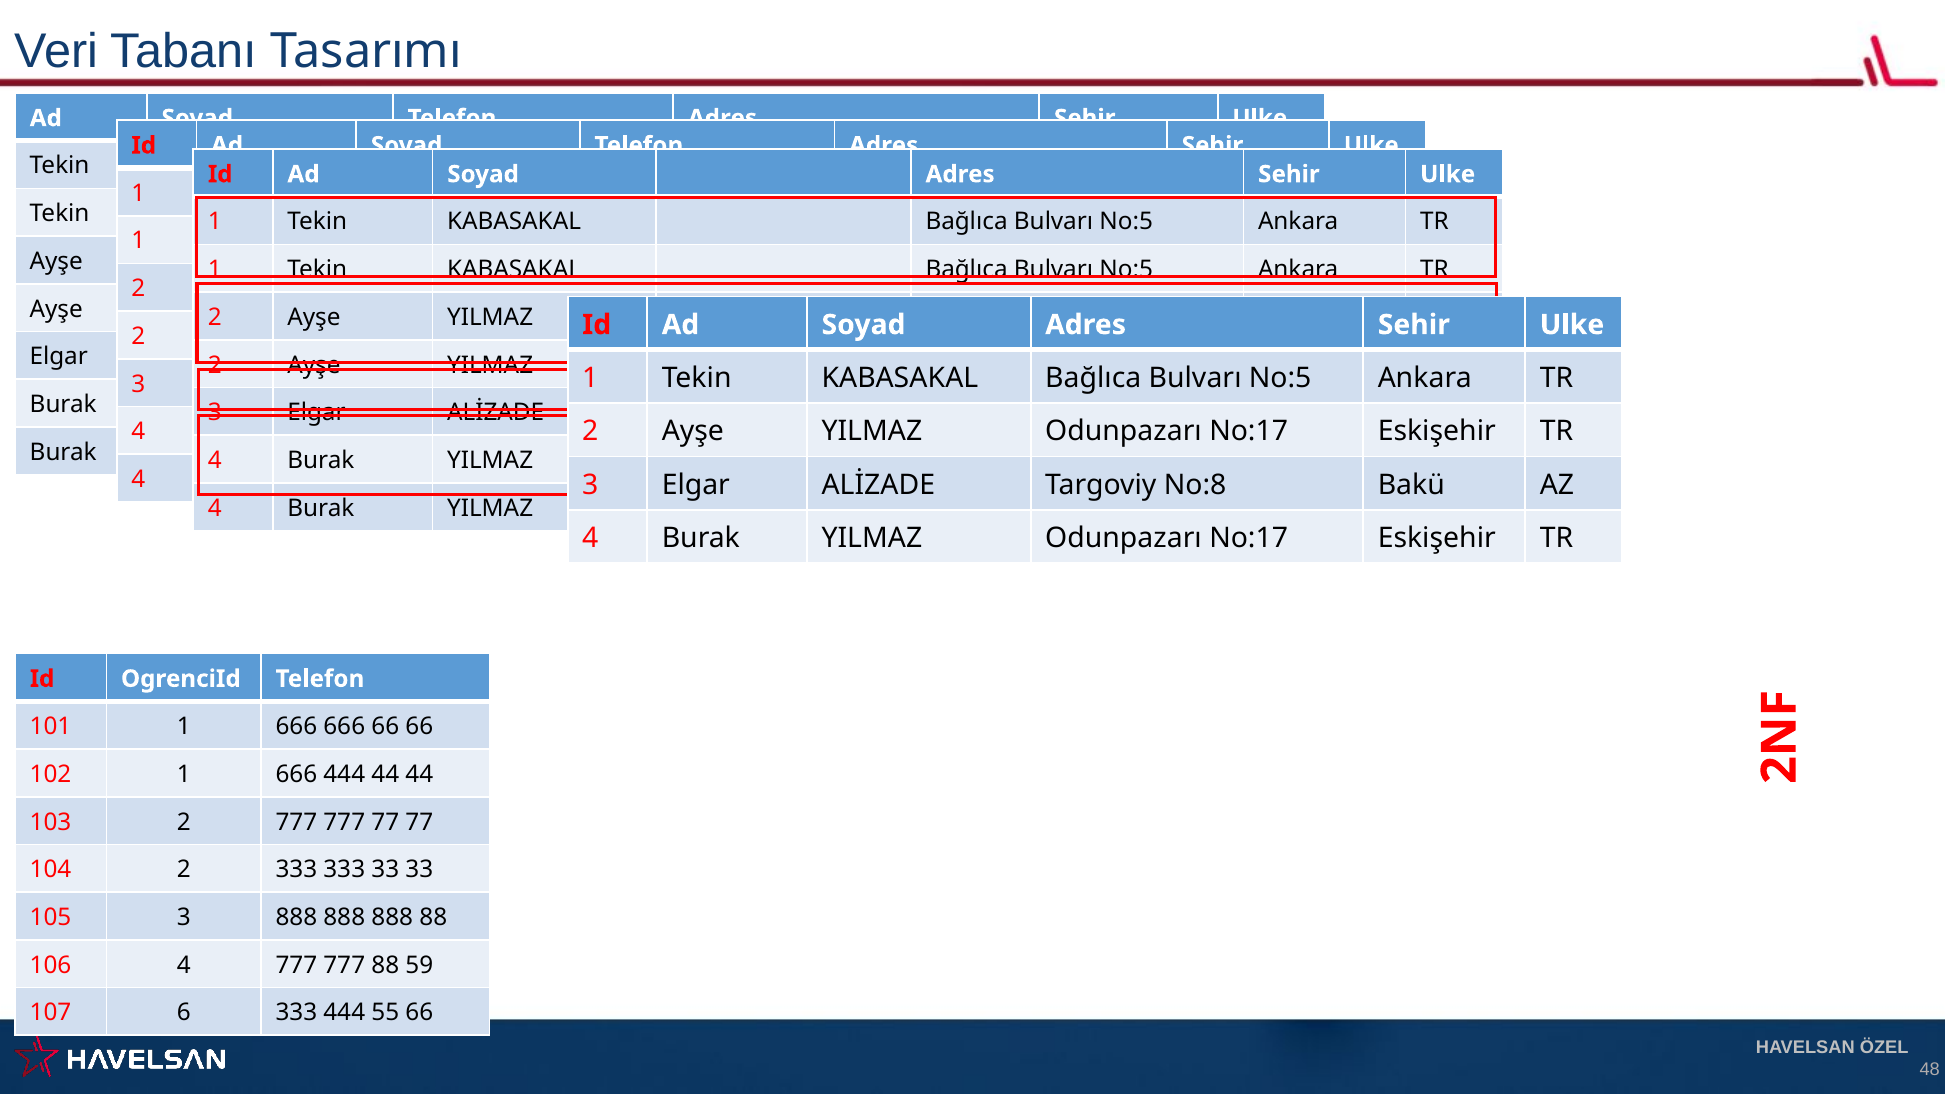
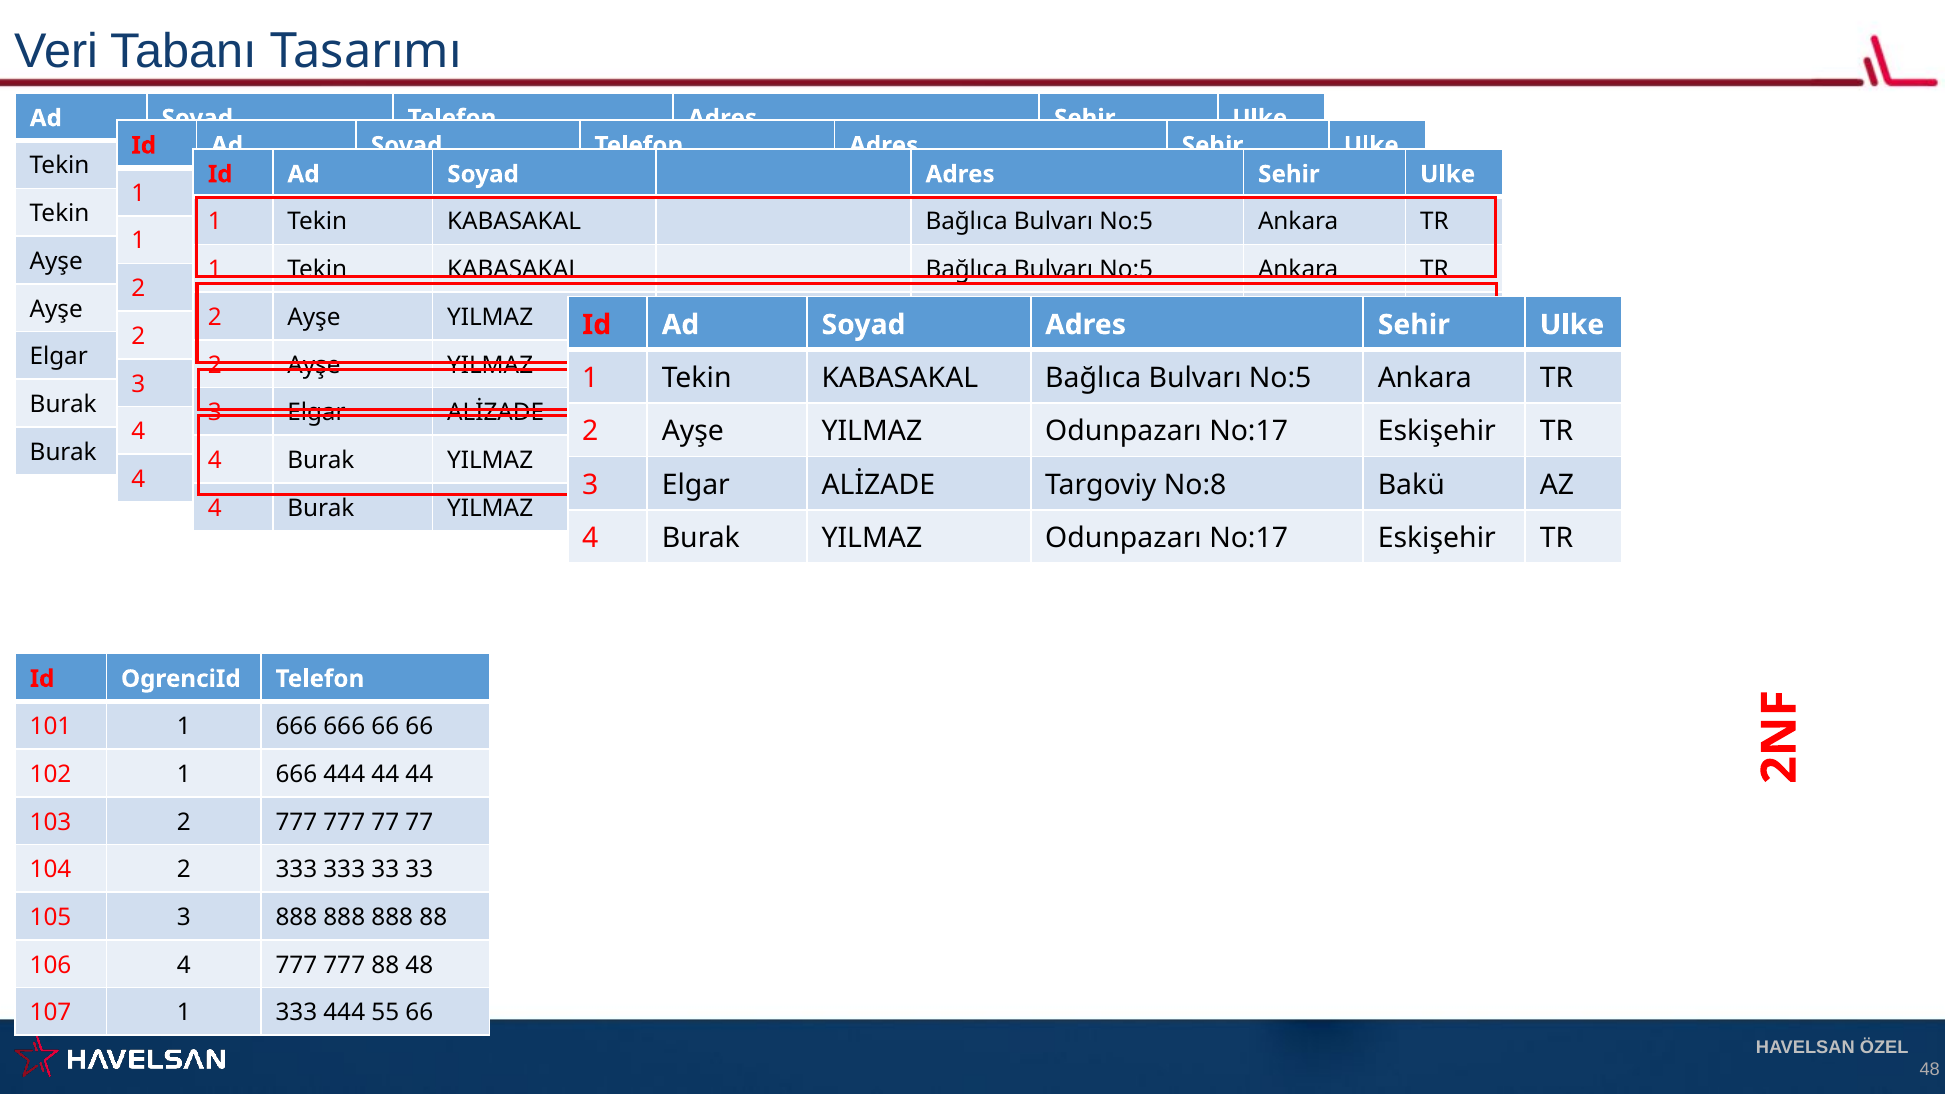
88 59: 59 -> 48 (419, 965)
107 6: 6 -> 1 (184, 1013)
